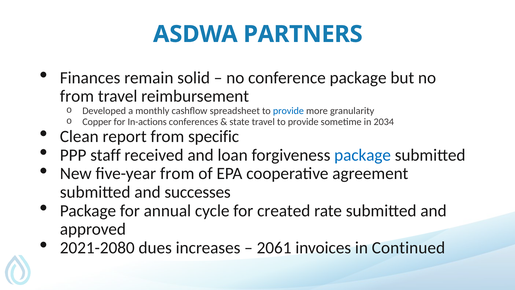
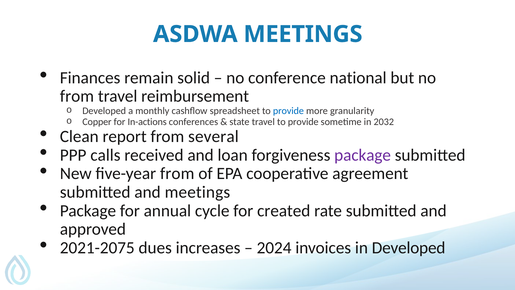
ASDWA PARTNERS: PARTNERS -> MEETINGS (303, 34)
conference package: package -> national (358, 78)
2034: 2034 -> 2032 (384, 122)
specific: specific -> several (213, 136)
staff: staff -> calls (105, 155)
package colour: blue -> purple (363, 155)
and successes: successes -> meetings (197, 192)
2021-2080: 2021-2080 -> 2021-2075 (97, 248)
2061: 2061 -> 2024 (274, 248)
in Continued: Continued -> Developed (409, 248)
